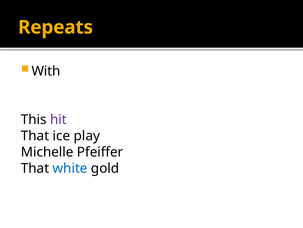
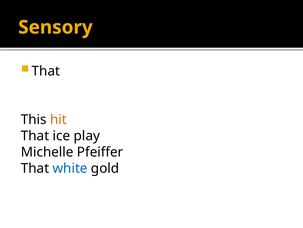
Repeats: Repeats -> Sensory (55, 27)
With: With -> That (46, 71)
hit colour: purple -> orange (58, 119)
